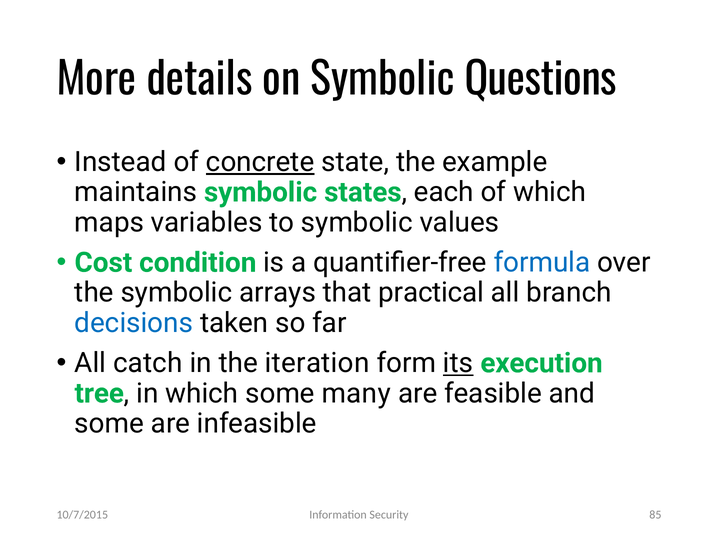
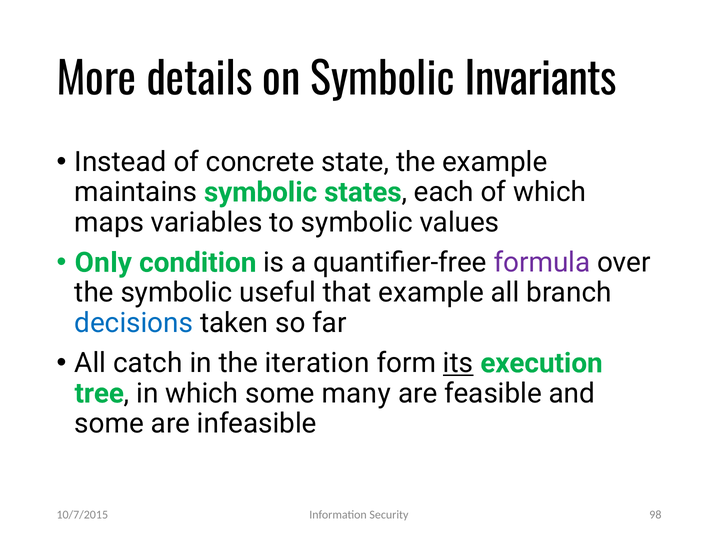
Questions: Questions -> Invariants (541, 80)
concrete underline: present -> none (260, 162)
Cost: Cost -> Only (103, 262)
formula colour: blue -> purple (542, 262)
arrays: arrays -> useful (278, 292)
that practical: practical -> example (431, 292)
85: 85 -> 98 (655, 514)
